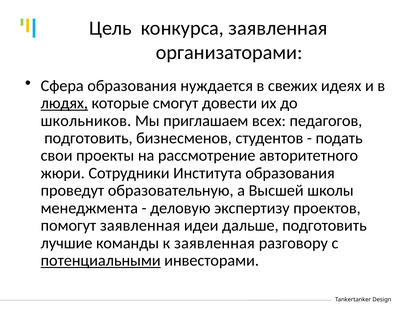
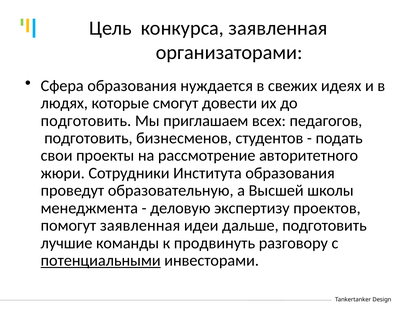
людях underline: present -> none (64, 103)
школьников: школьников -> подготовить (86, 121)
к заявленная: заявленная -> продвинуть (215, 244)
